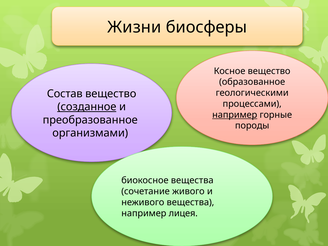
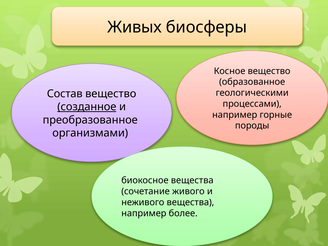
Жизни: Жизни -> Живых (135, 27)
например underline: present -> none (235, 115)
лицея: лицея -> более (183, 213)
